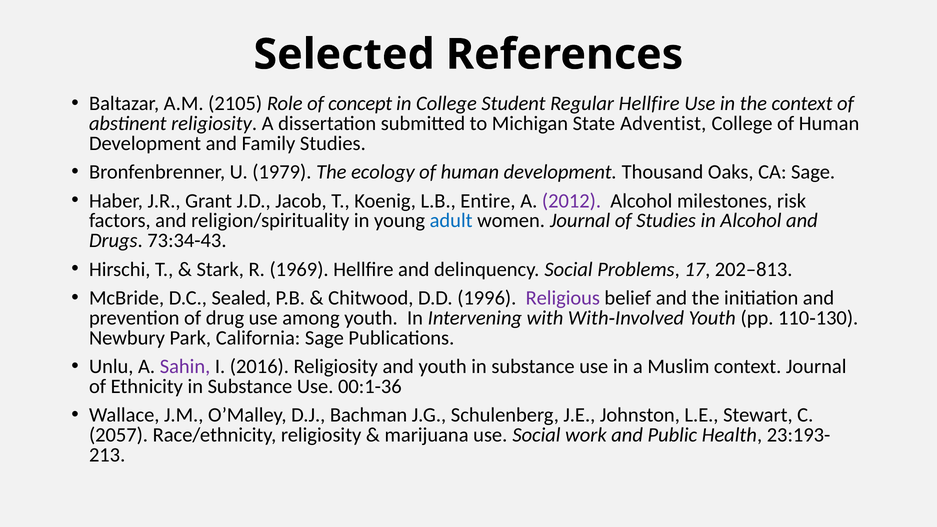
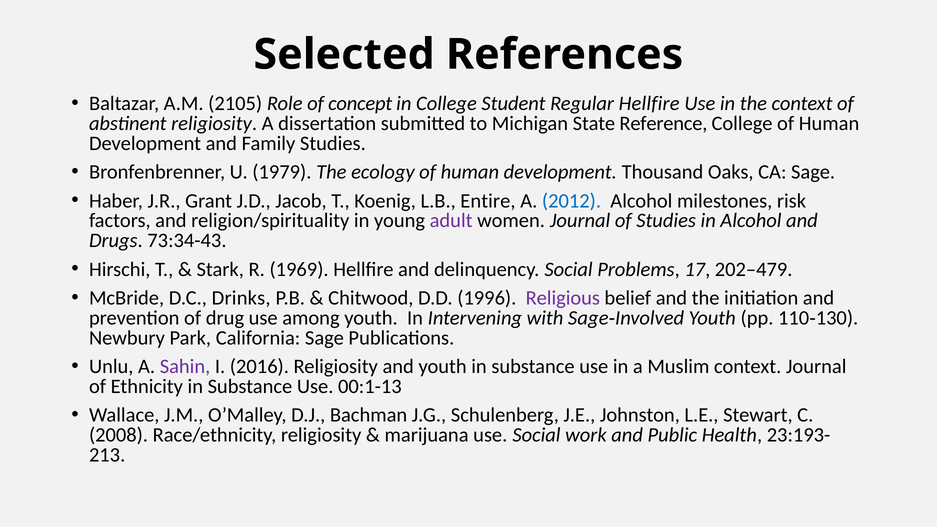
Adventist: Adventist -> Reference (663, 124)
2012 colour: purple -> blue (572, 201)
adult colour: blue -> purple (451, 221)
202–813: 202–813 -> 202–479 (754, 269)
Sealed: Sealed -> Drinks (241, 298)
with With: With -> Sage (588, 318)
00:1-36: 00:1-36 -> 00:1-13 (370, 386)
2057: 2057 -> 2008 (119, 435)
